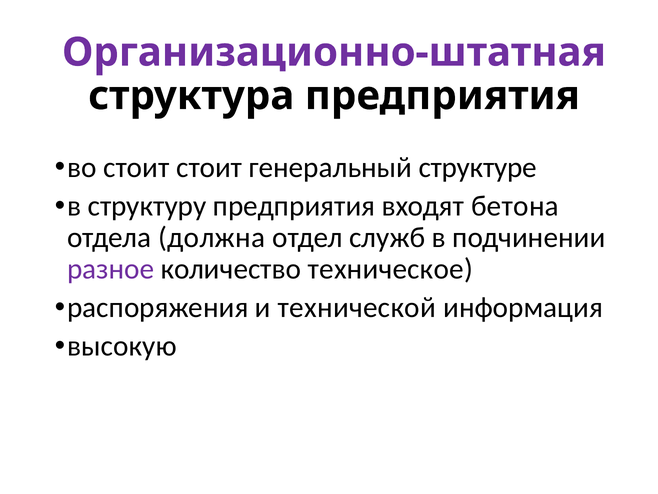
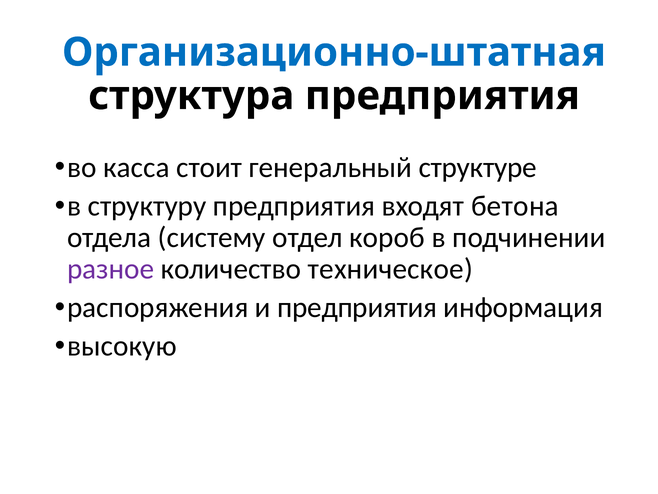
Организационно-штатная colour: purple -> blue (334, 52)
во стоит: стоит -> касса (136, 167)
должна: должна -> систему (212, 237)
служб: служб -> короб (387, 237)
и технической: технической -> предприятия (357, 307)
